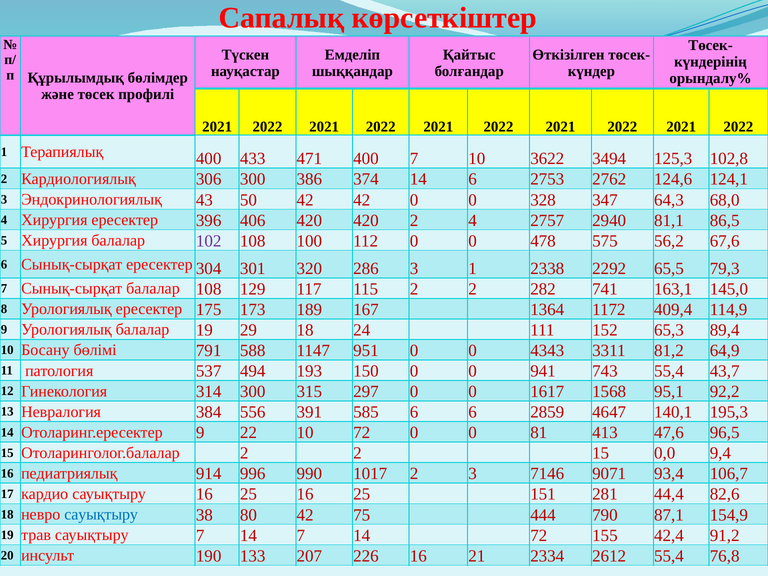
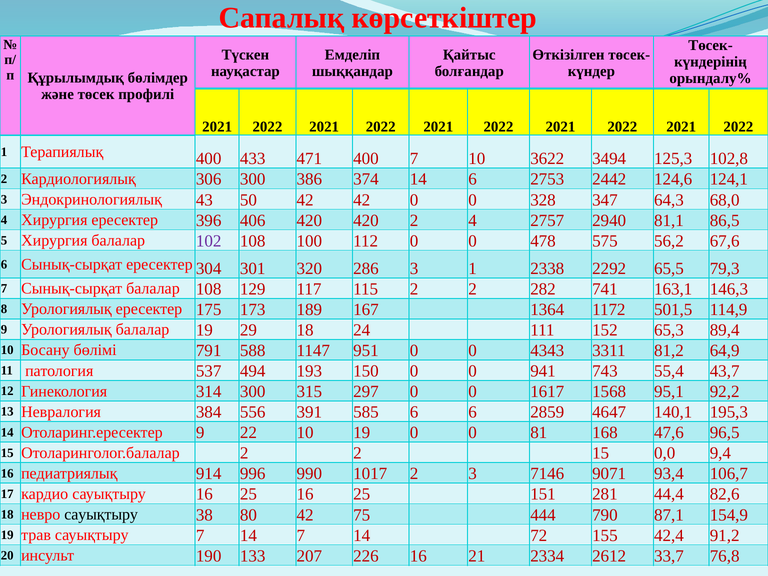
2762: 2762 -> 2442 (609, 179)
145,0: 145,0 -> 146,3 (729, 289)
409,4: 409,4 -> 501,5 (673, 310)
10 72: 72 -> 19 (362, 433)
413: 413 -> 168 (605, 433)
сауықтыру colour: blue -> black (101, 514)
2612 55,4: 55,4 -> 33,7 (669, 556)
